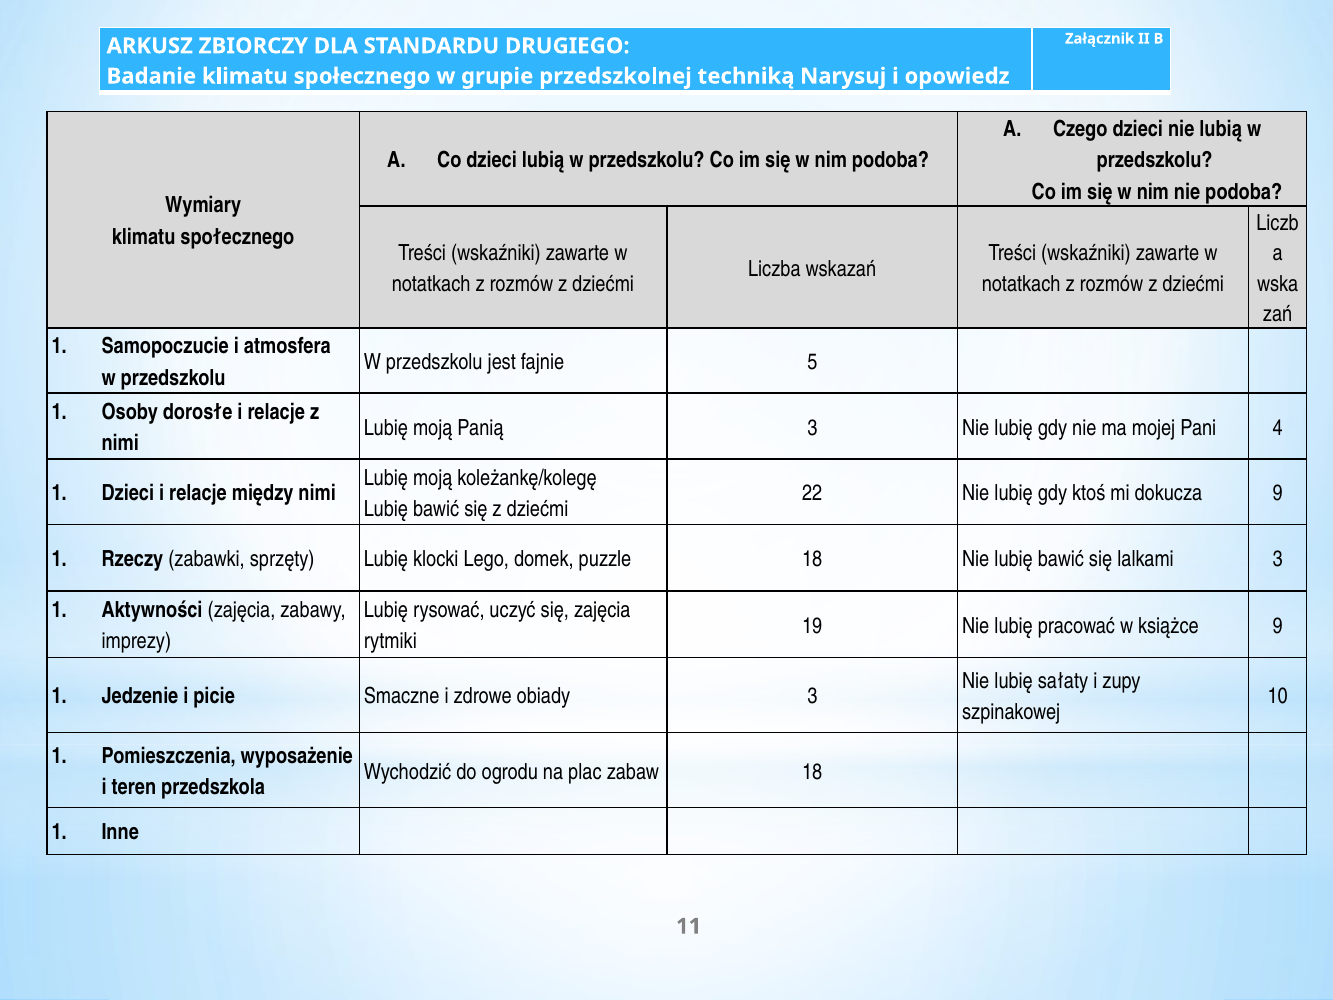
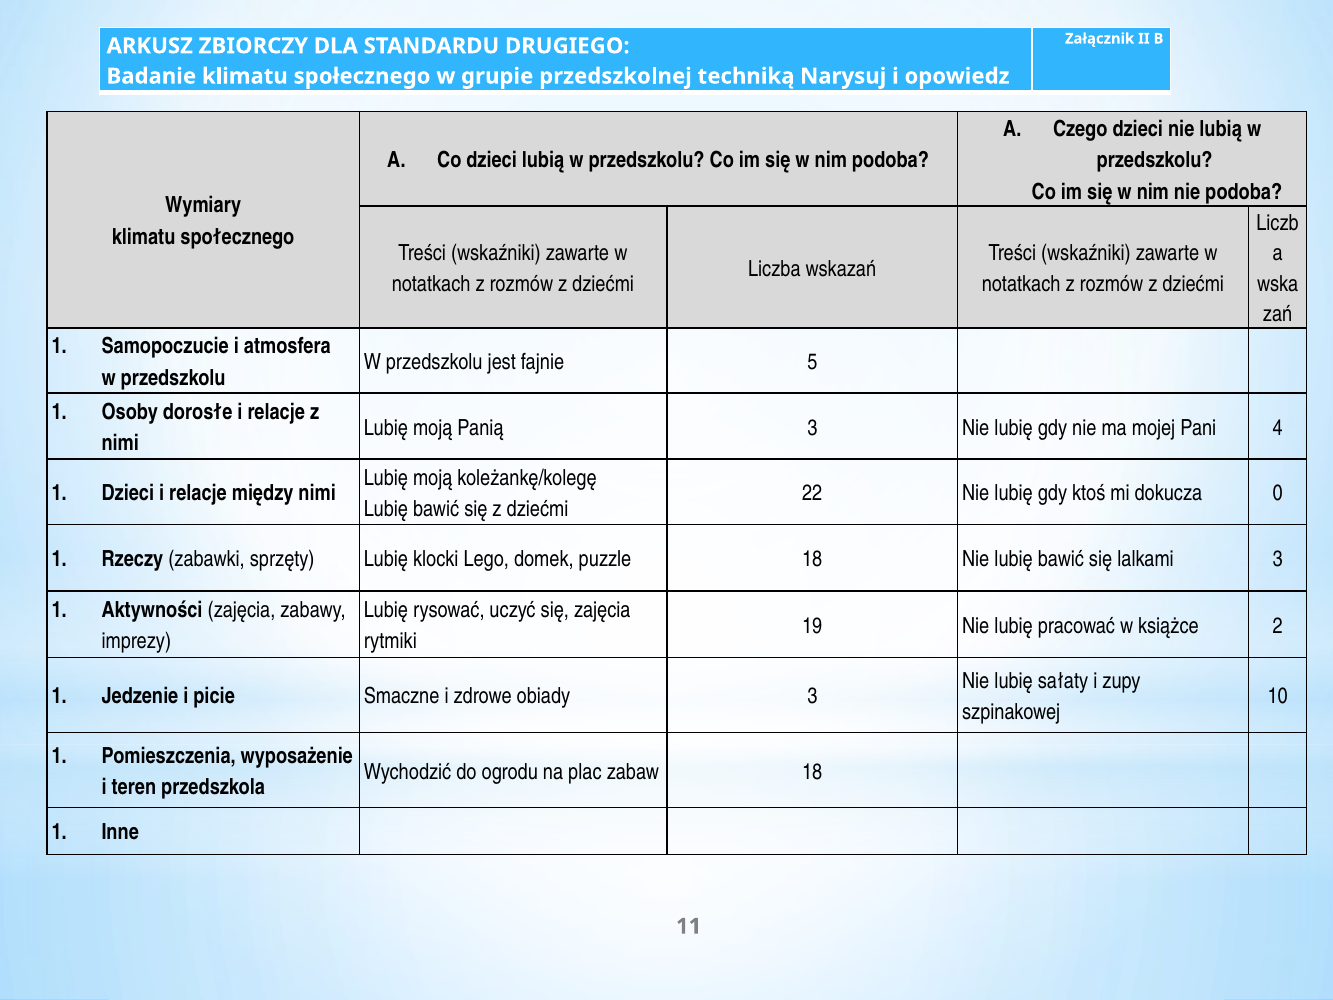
dokucza 9: 9 -> 0 (1278, 493)
książce 9: 9 -> 2 (1278, 626)
